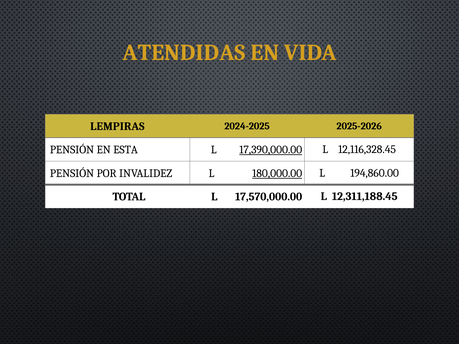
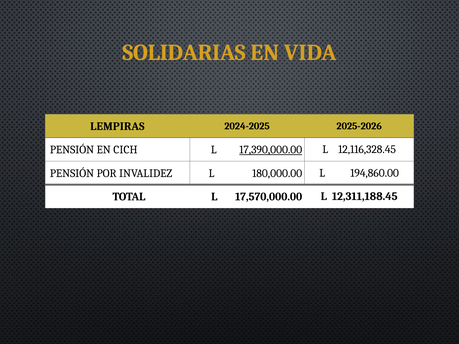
ATENDIDAS: ATENDIDAS -> SOLIDARIAS (184, 53)
ESTA: ESTA -> CICH (125, 150)
180,000.00 underline: present -> none (277, 173)
